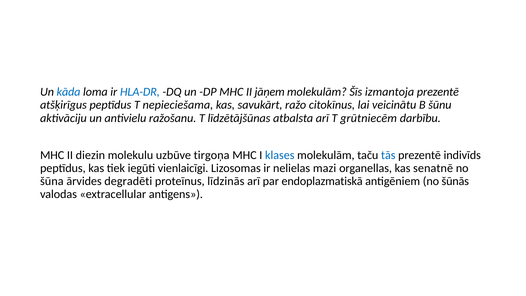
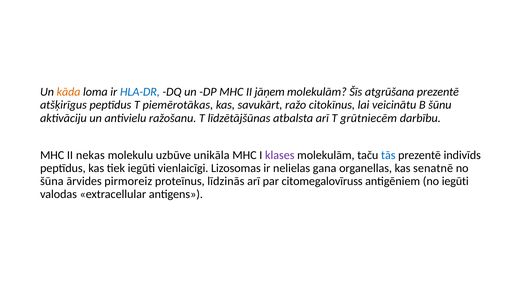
kāda colour: blue -> orange (69, 92)
izmantoja: izmantoja -> atgrūšana (390, 92)
nepieciešama: nepieciešama -> piemērotākas (178, 105)
diezin: diezin -> nekas (90, 155)
tirgoņa: tirgoņa -> unikāla (212, 155)
klases colour: blue -> purple (280, 155)
mazi: mazi -> gana (325, 168)
degradēti: degradēti -> pirmoreiz (128, 181)
endoplazmatiskā: endoplazmatiskā -> citomegalovīruss (322, 181)
no šūnās: šūnās -> iegūti (455, 181)
